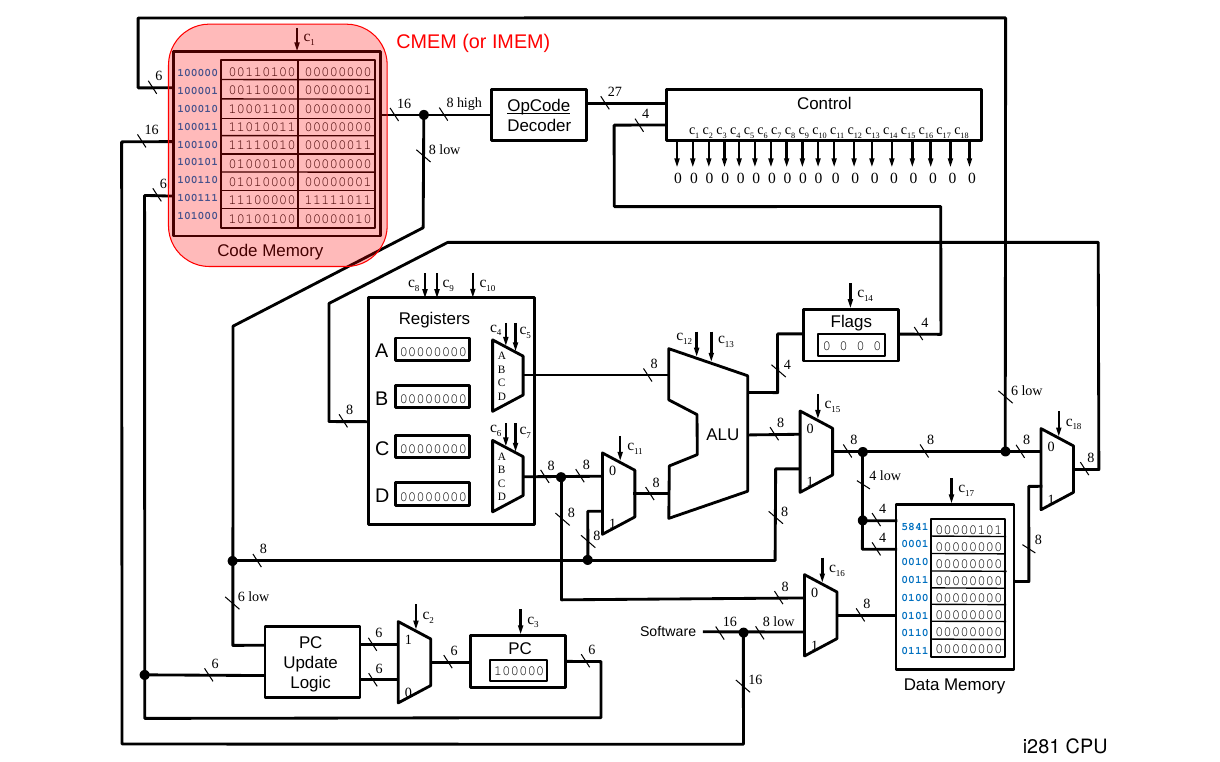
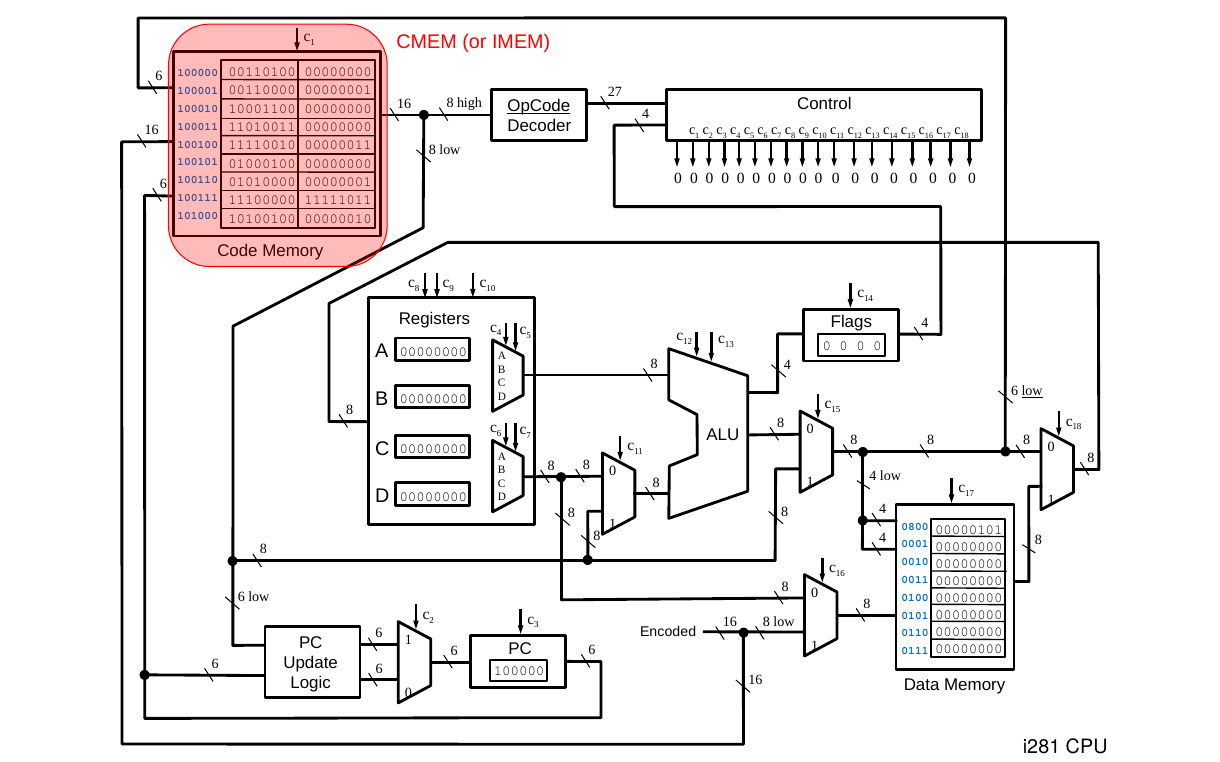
low underline: none -> present (1032, 391)
5841: 5841 -> 0800 (915, 527)
Software: Software -> Encoded (668, 632)
